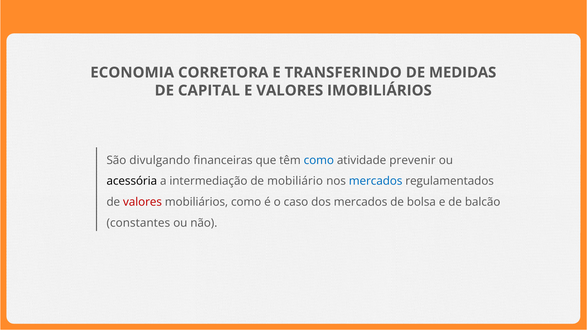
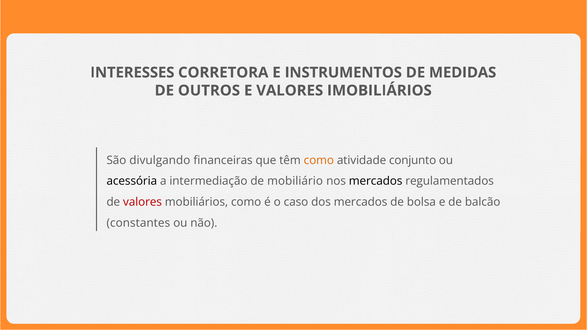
ECONOMIA: ECONOMIA -> INTERESSES (132, 73)
TRANSFERINDO: TRANSFERINDO -> INSTRUMENTOS (343, 73)
CAPITAL: CAPITAL -> OUTROS (209, 91)
como colour: blue -> orange (319, 160)
prevenir: prevenir -> conjunto (413, 160)
mercados colour: blue -> black (376, 181)
